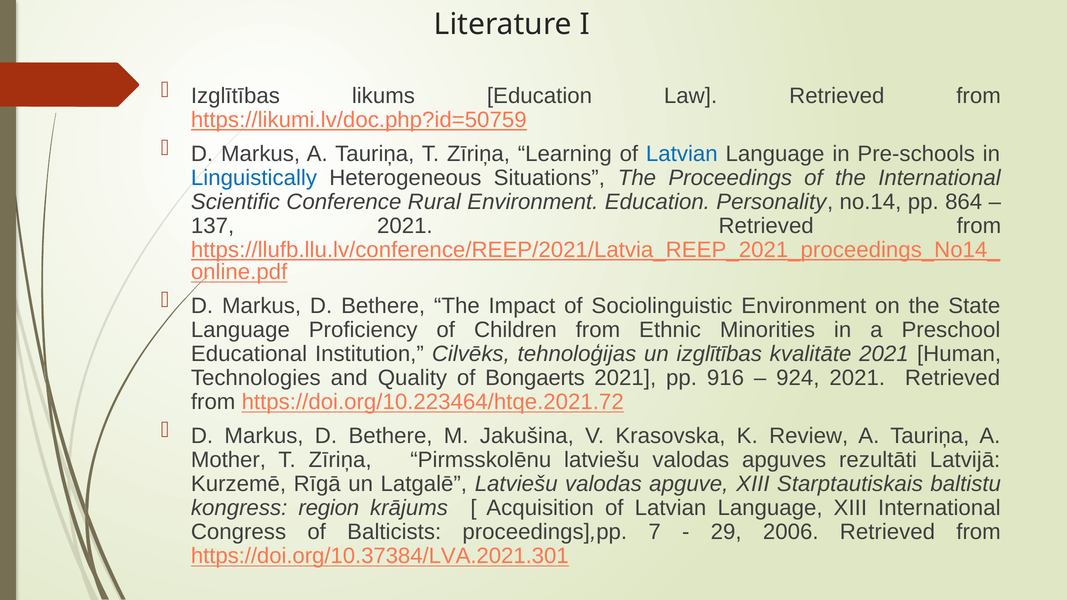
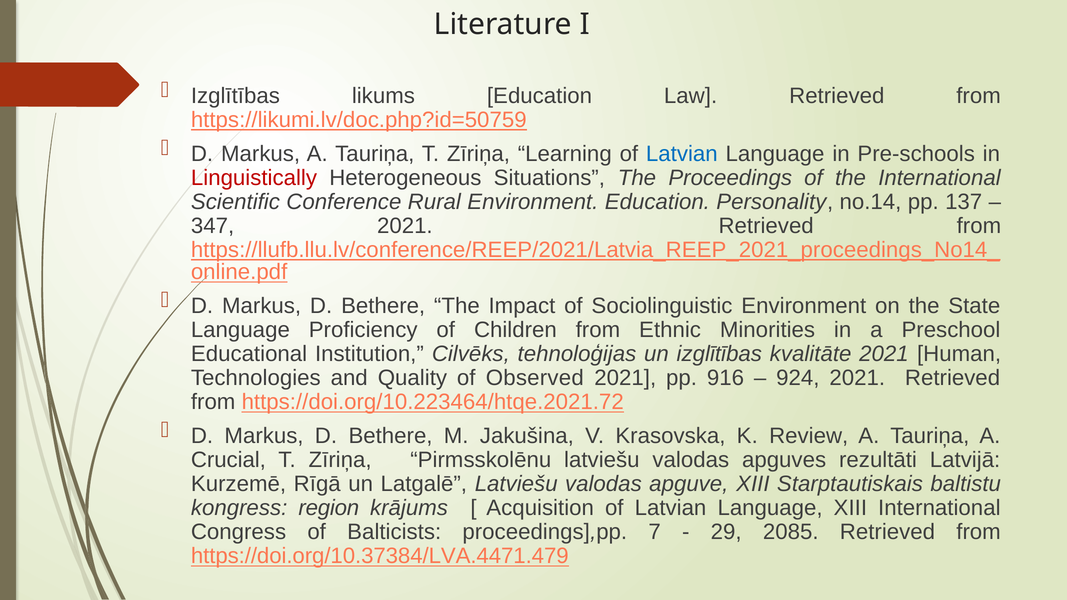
Linguistically colour: blue -> red (254, 178)
864: 864 -> 137 (964, 202)
137: 137 -> 347 (213, 226)
Bongaerts: Bongaerts -> Observed (535, 378)
Mother: Mother -> Crucial (228, 460)
2006: 2006 -> 2085 (791, 532)
https://doi.org/10.37384/LVA.2021.301: https://doi.org/10.37384/LVA.2021.301 -> https://doi.org/10.37384/LVA.4471.479 (380, 556)
